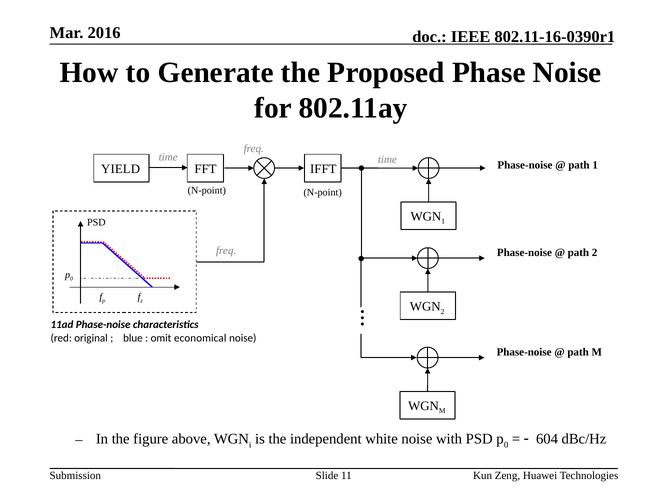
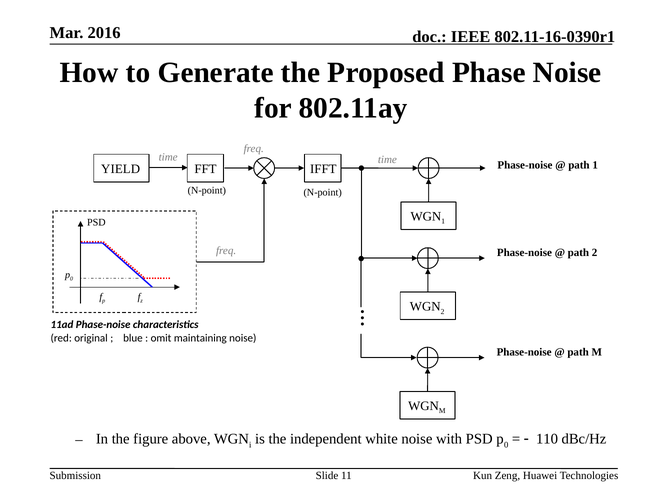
economical: economical -> maintaining (200, 338)
604: 604 -> 110 (547, 440)
